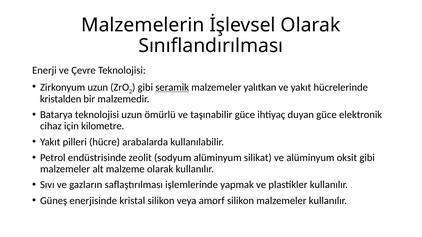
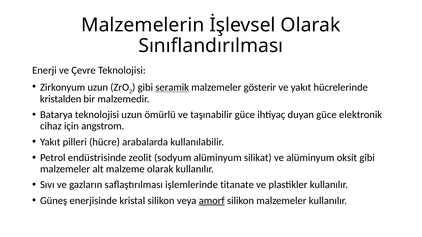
yalıtkan: yalıtkan -> gösterir (260, 87)
kilometre: kilometre -> angstrom (103, 126)
yapmak: yapmak -> titanate (237, 185)
amorf underline: none -> present (212, 201)
